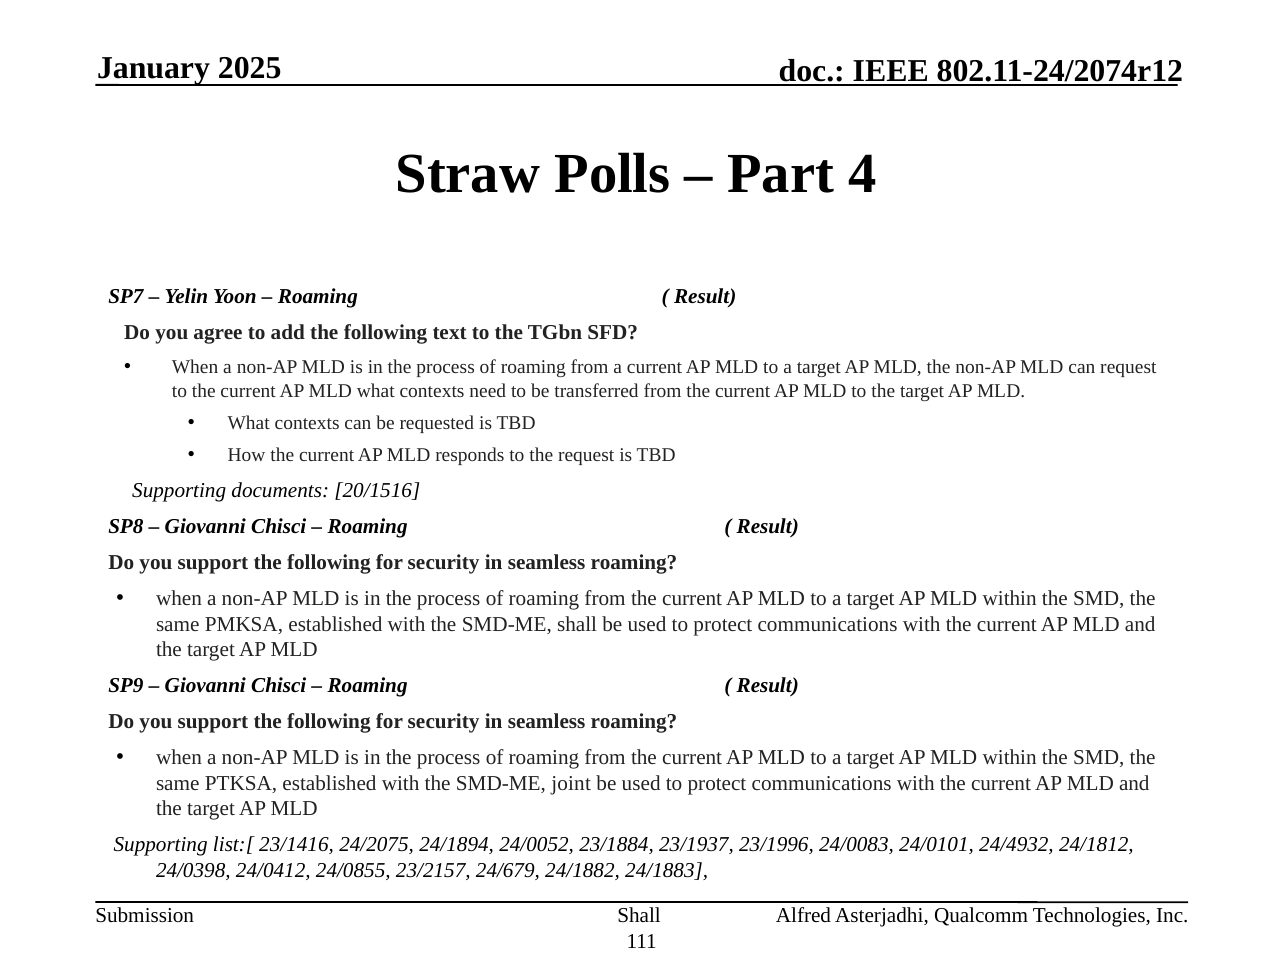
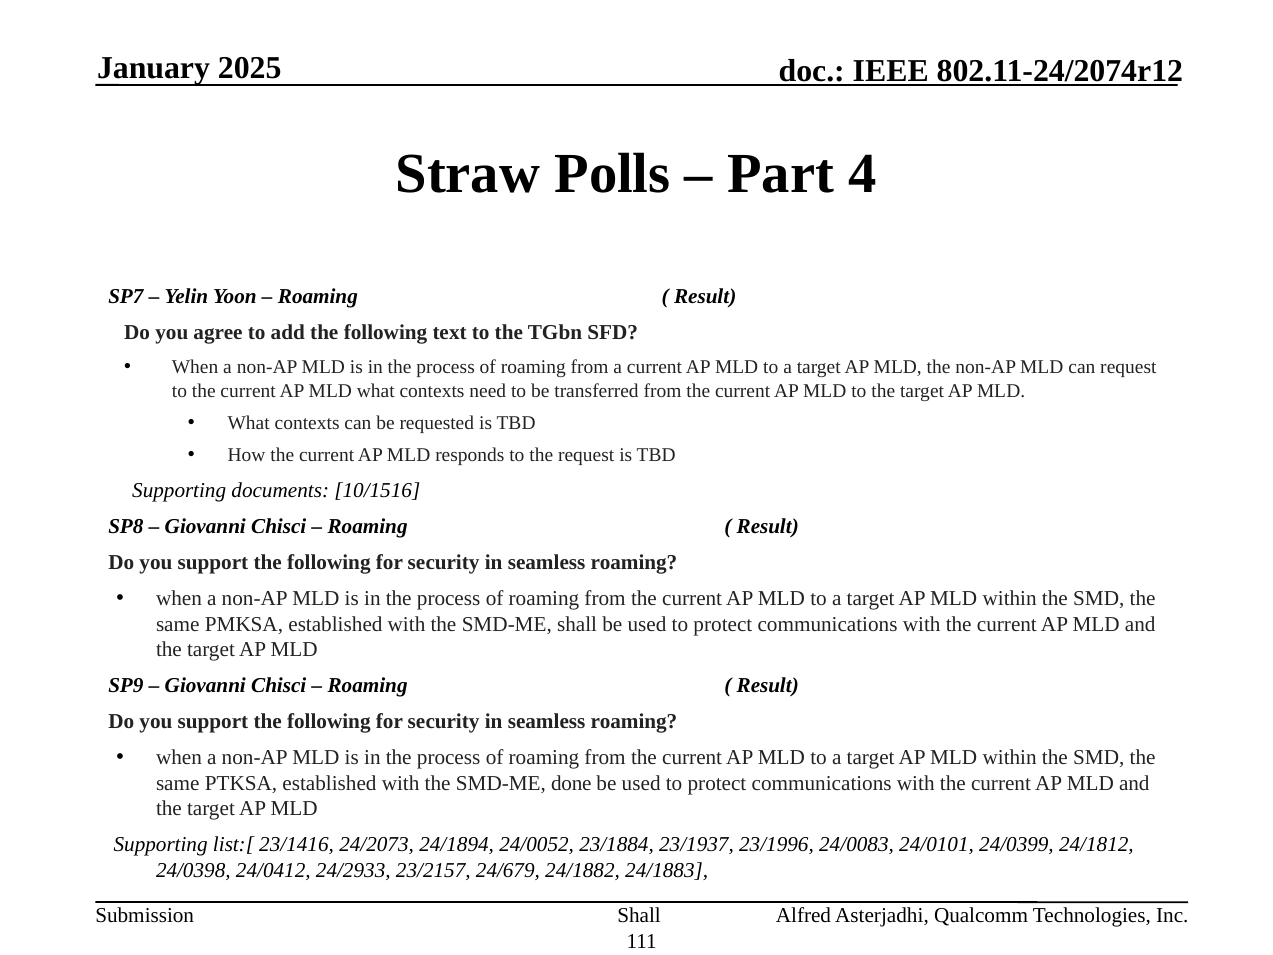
20/1516: 20/1516 -> 10/1516 (377, 490)
joint: joint -> done (571, 783)
24/2075: 24/2075 -> 24/2073 (377, 845)
24/4932: 24/4932 -> 24/0399 (1016, 845)
24/0855: 24/0855 -> 24/2933 (353, 870)
